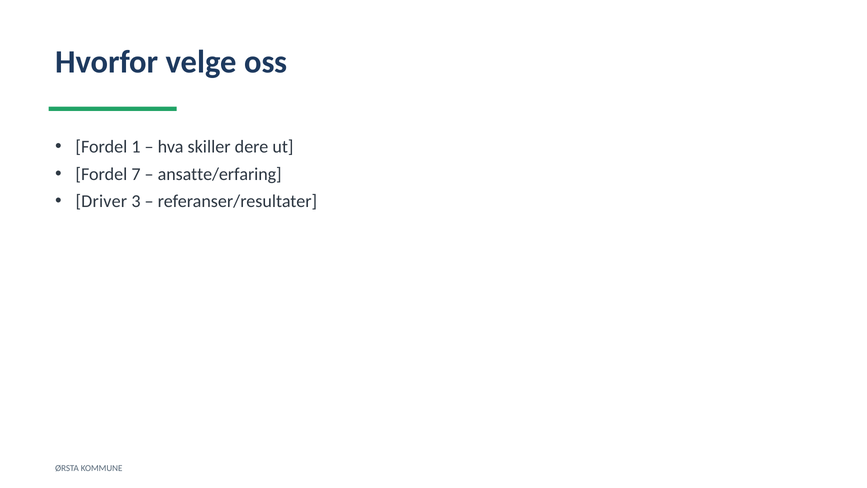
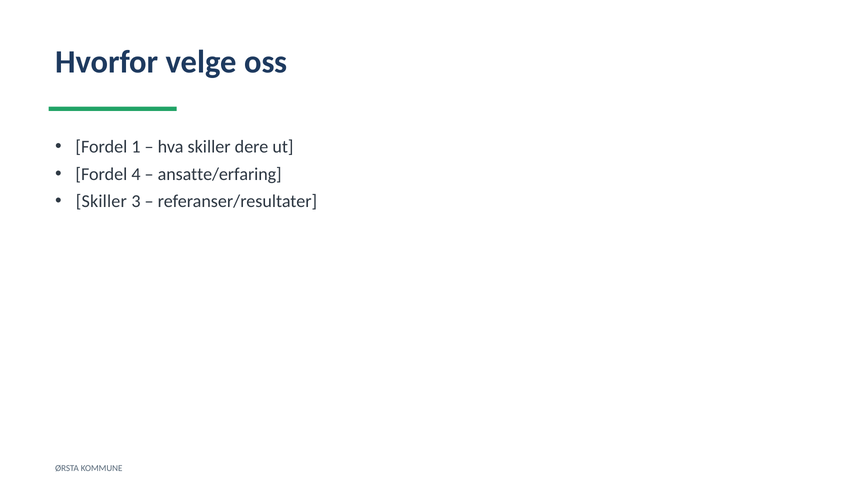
7: 7 -> 4 (136, 174)
Driver: Driver -> Skiller (101, 201)
